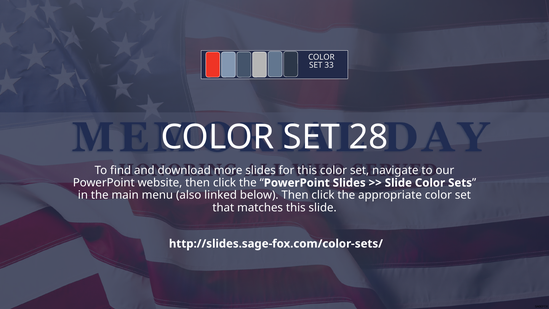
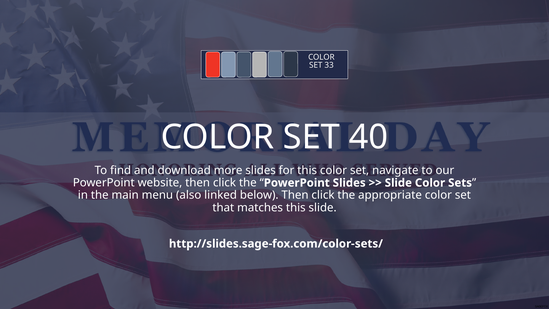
28: 28 -> 40 (368, 137)
